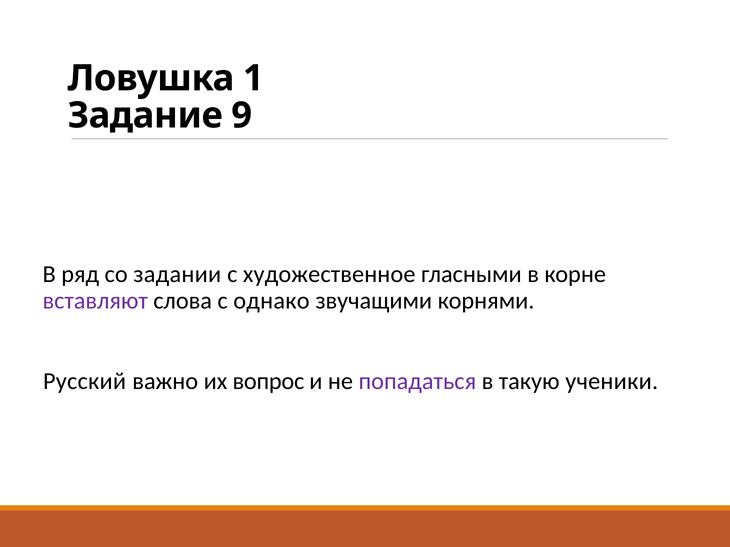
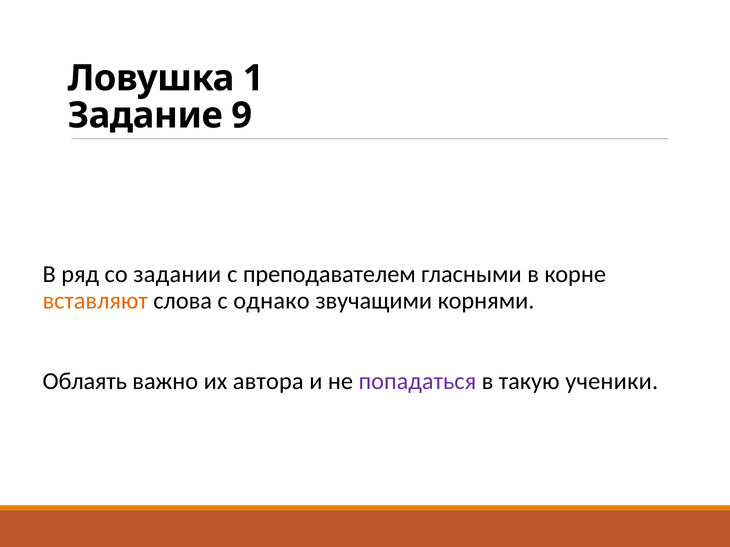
художественное: художественное -> преподавателем (329, 275)
вставляют colour: purple -> orange (95, 301)
Русский: Русский -> Облаять (85, 382)
вопрос: вопрос -> автора (268, 382)
